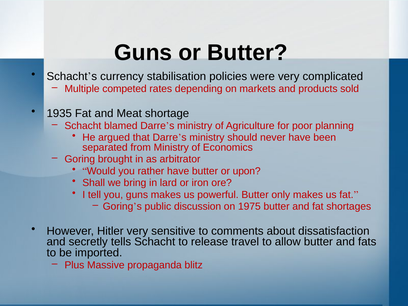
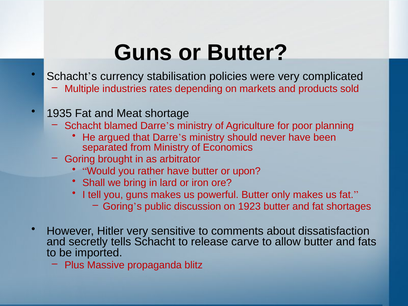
competed: competed -> industries (124, 89)
1975: 1975 -> 1923 (249, 207)
travel: travel -> carve (245, 242)
